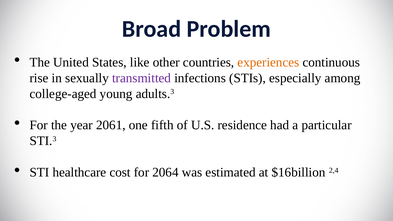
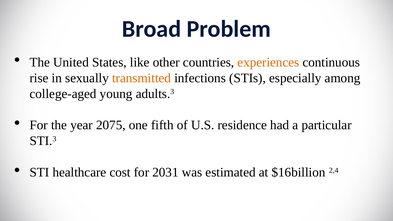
transmitted colour: purple -> orange (142, 78)
2061: 2061 -> 2075 (111, 125)
2064: 2064 -> 2031 (165, 172)
